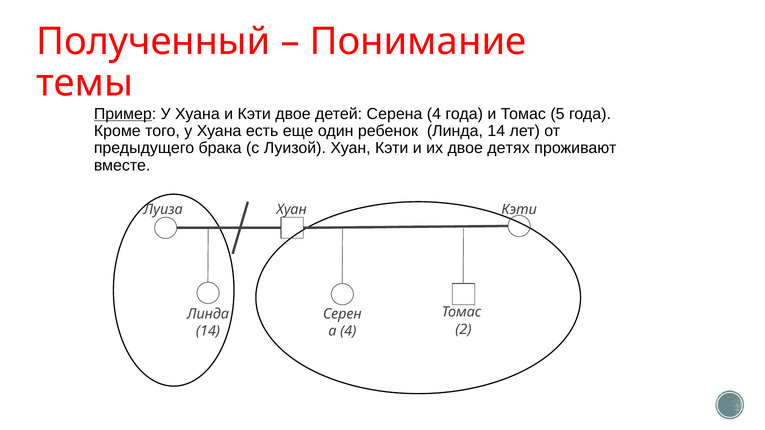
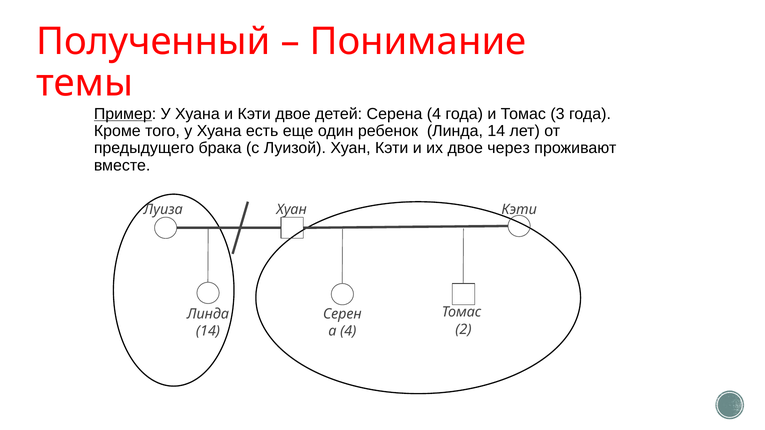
5: 5 -> 3 (557, 114)
детях: детях -> через (509, 148)
